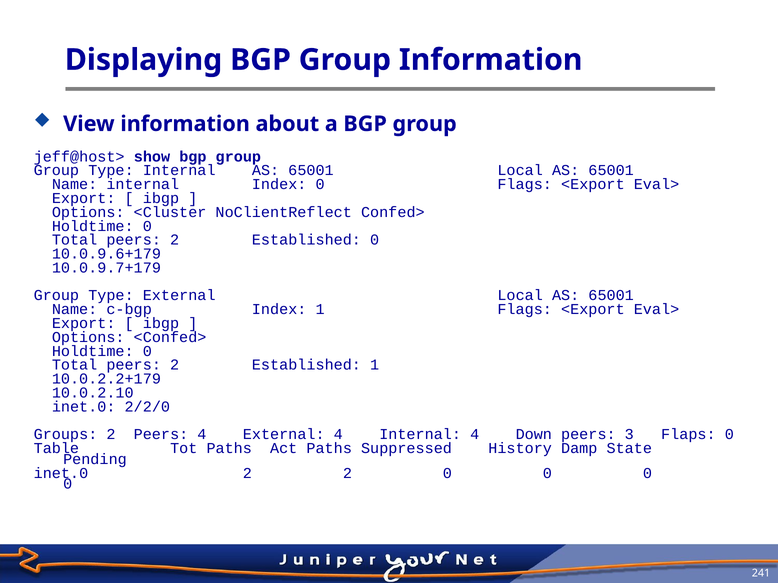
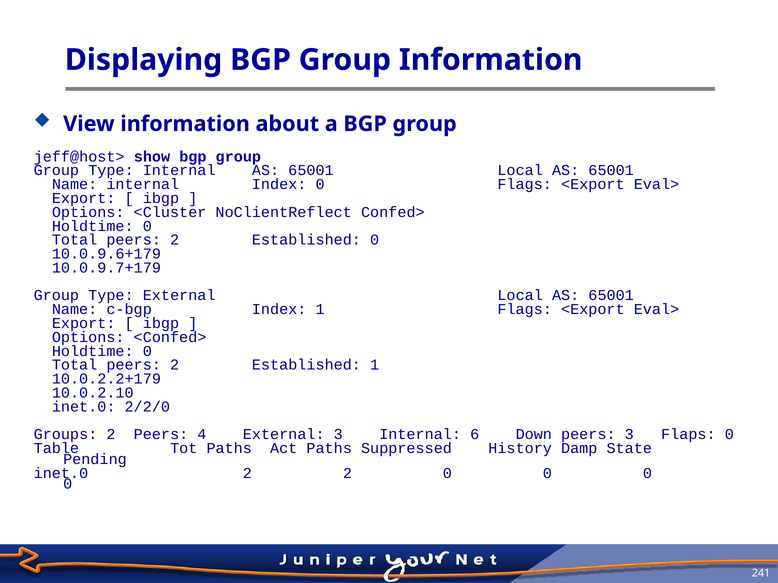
External 4: 4 -> 3 (338, 435)
Internal 4: 4 -> 6 (475, 435)
